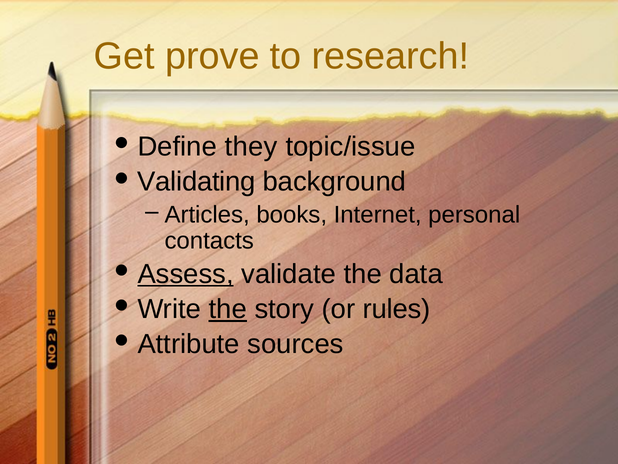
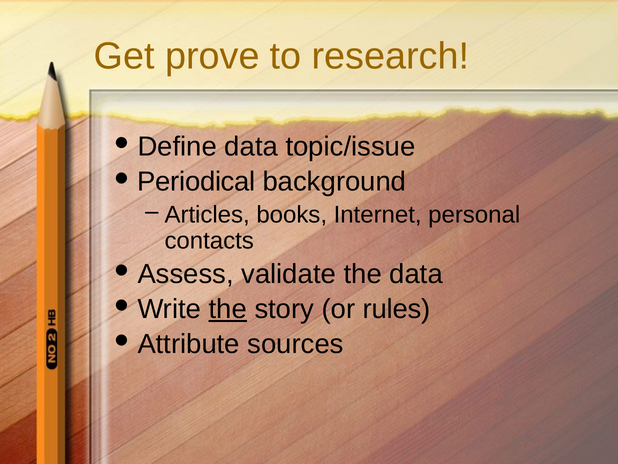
Define they: they -> data (251, 147)
Validating: Validating -> Periodical (196, 182)
Assess underline: present -> none (186, 274)
